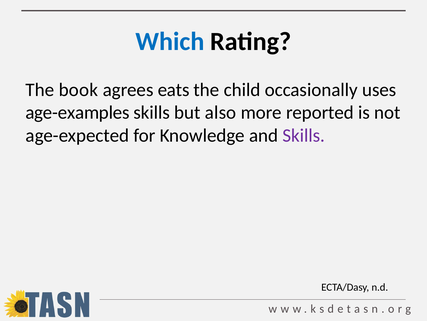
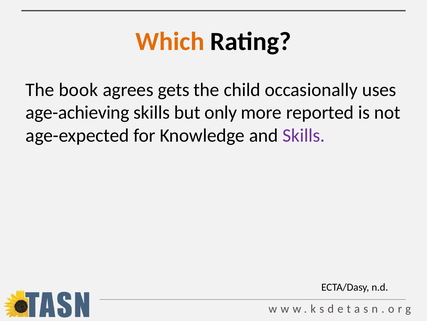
Which colour: blue -> orange (170, 41)
eats: eats -> gets (174, 90)
age-examples: age-examples -> age-achieving (77, 112)
also: also -> only (221, 112)
